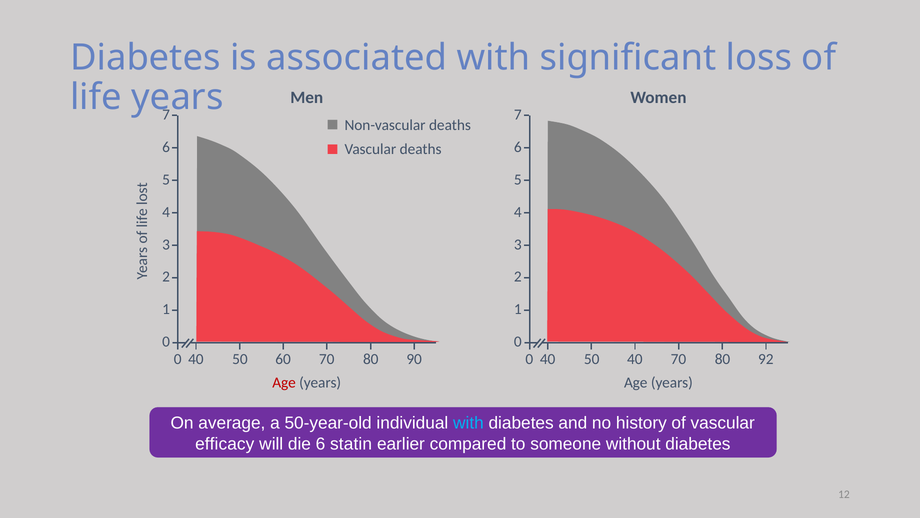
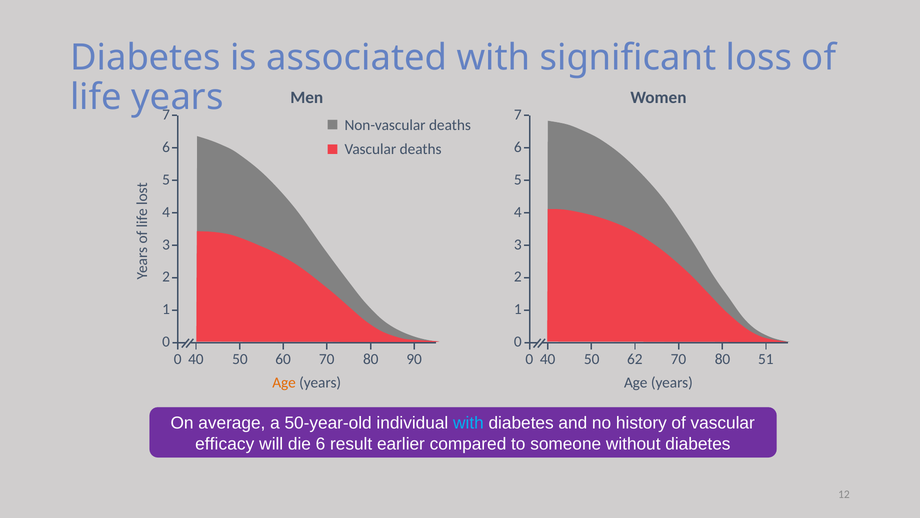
50 40: 40 -> 62 (635, 359)
92: 92 -> 51 (766, 359)
Age colour: red -> orange (284, 382)
statin: statin -> result (351, 443)
